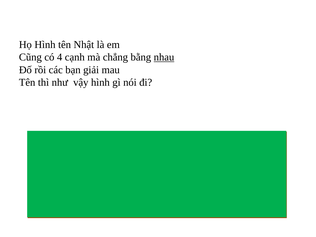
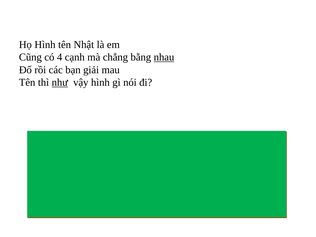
như underline: none -> present (60, 82)
